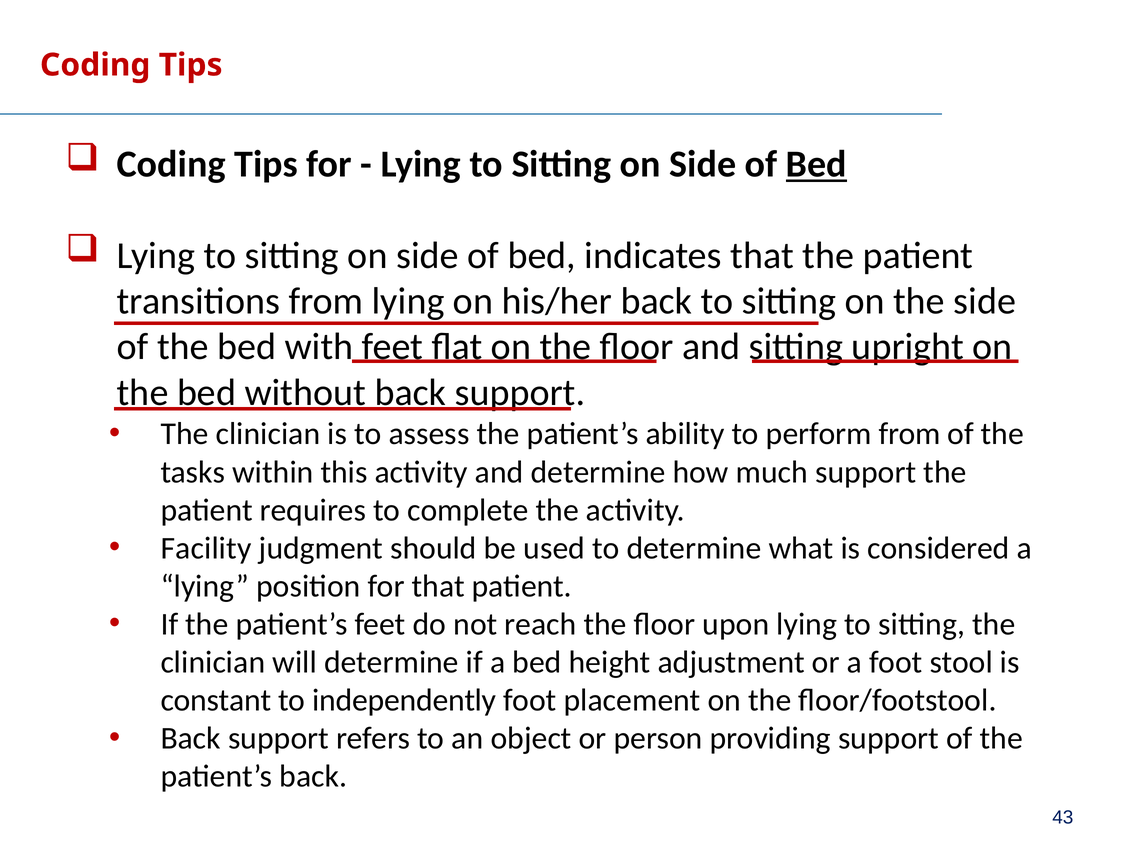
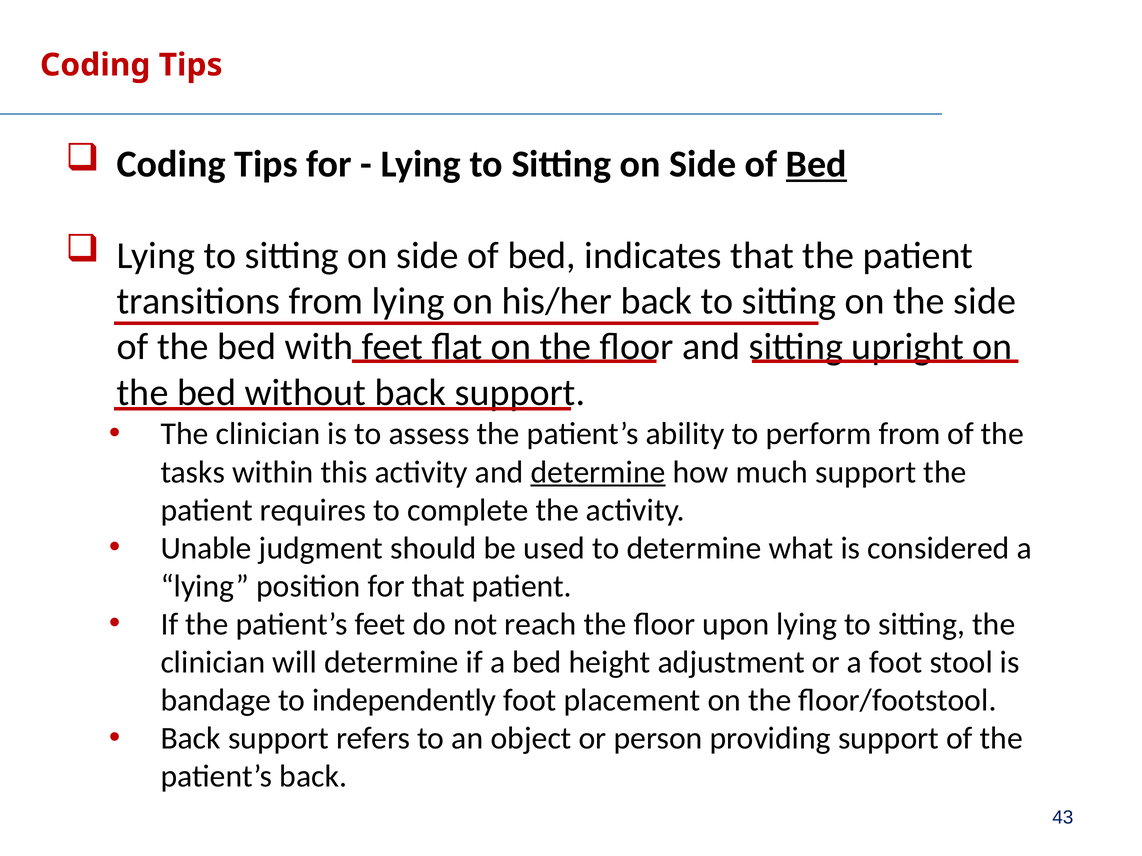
determine underline: none -> present (598, 472)
Facility: Facility -> Unable (206, 548)
constant: constant -> bandage (216, 701)
